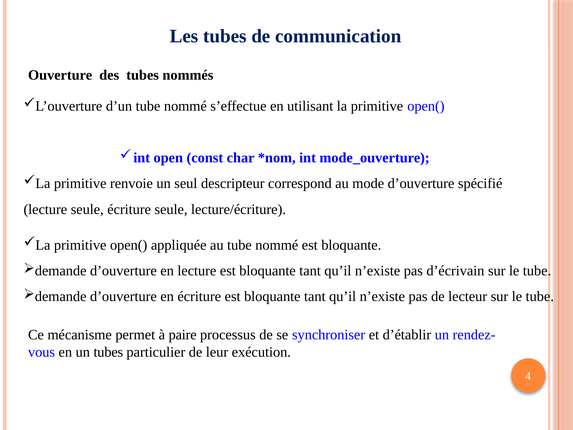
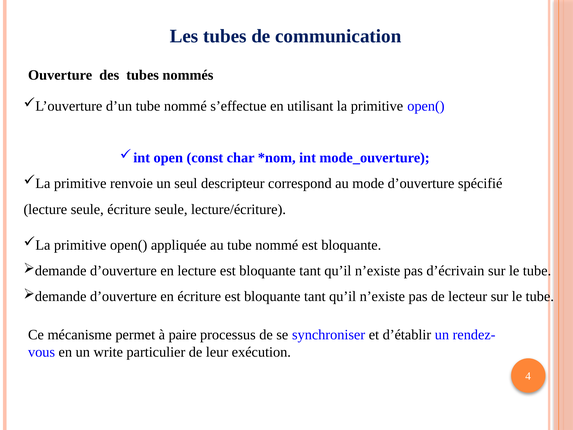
un tubes: tubes -> write (108, 352)
